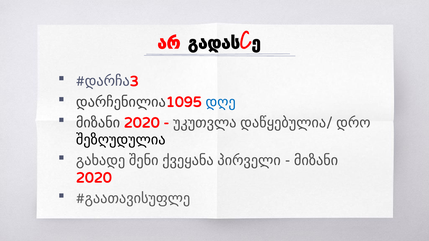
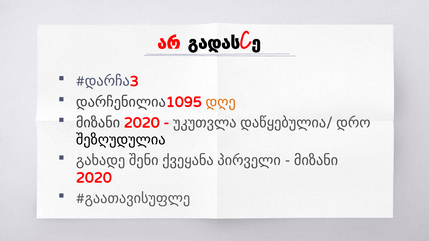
დღე colour: blue -> orange (221, 102)
